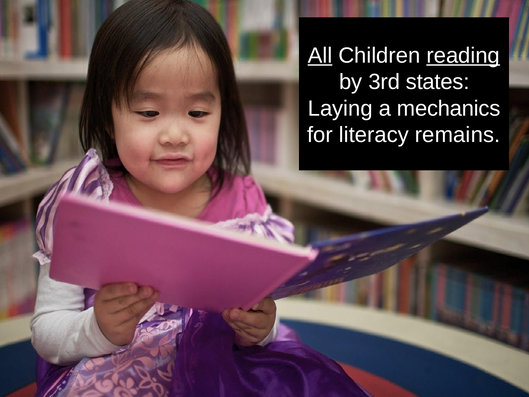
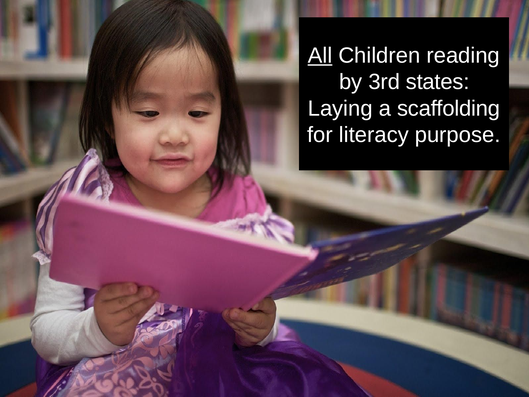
reading underline: present -> none (463, 56)
mechanics: mechanics -> scaffolding (449, 108)
remains: remains -> purpose (458, 135)
